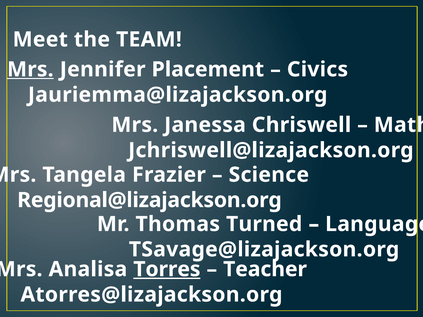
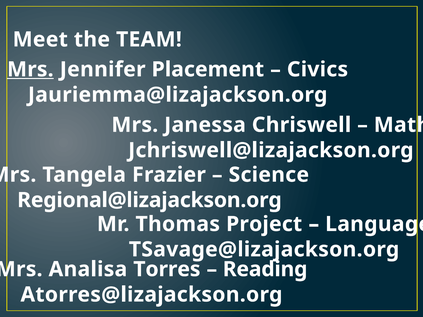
Turned: Turned -> Project (264, 224)
Torres underline: present -> none (167, 269)
Teacher: Teacher -> Reading (265, 269)
